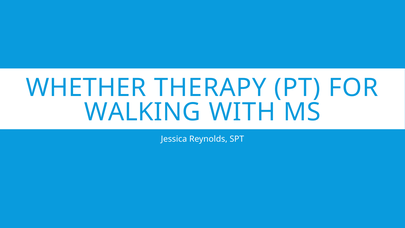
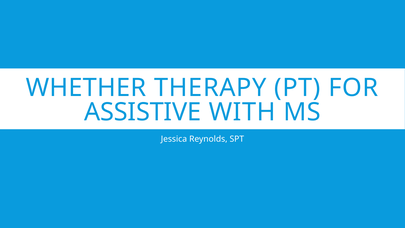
WALKING: WALKING -> ASSISTIVE (143, 112)
